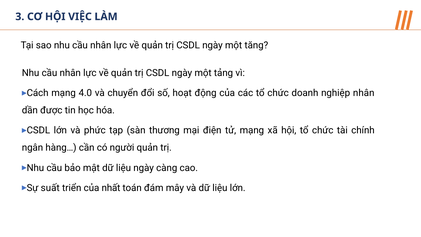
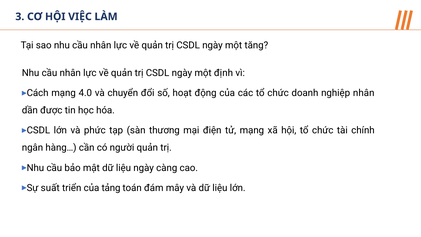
tảng: tảng -> định (223, 73)
nhất: nhất -> tảng (111, 188)
